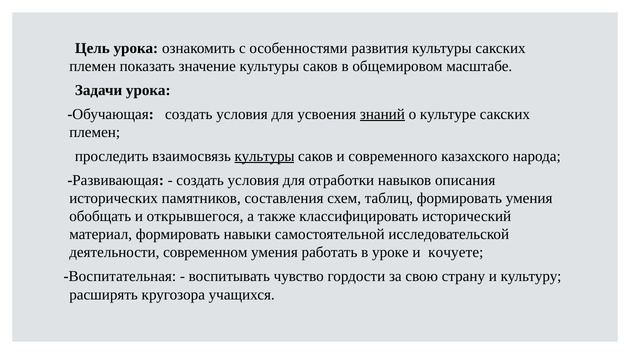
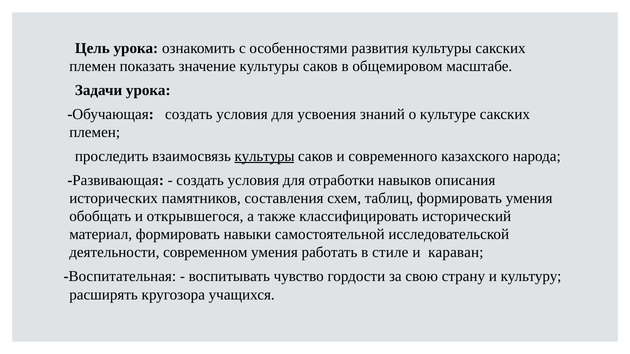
знаний underline: present -> none (382, 114)
уроке: уроке -> стиле (390, 253)
кочуете: кочуете -> караван (456, 253)
